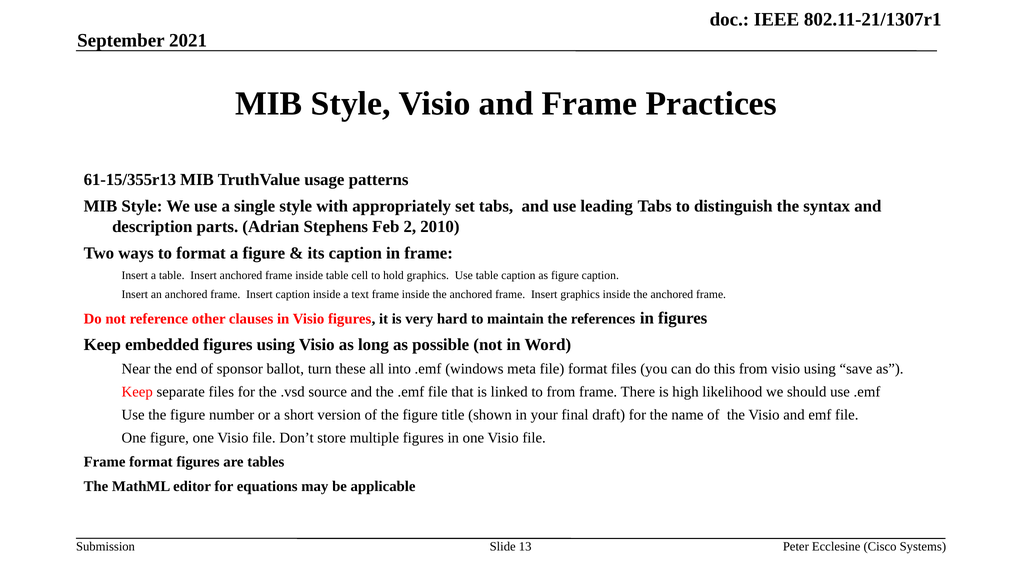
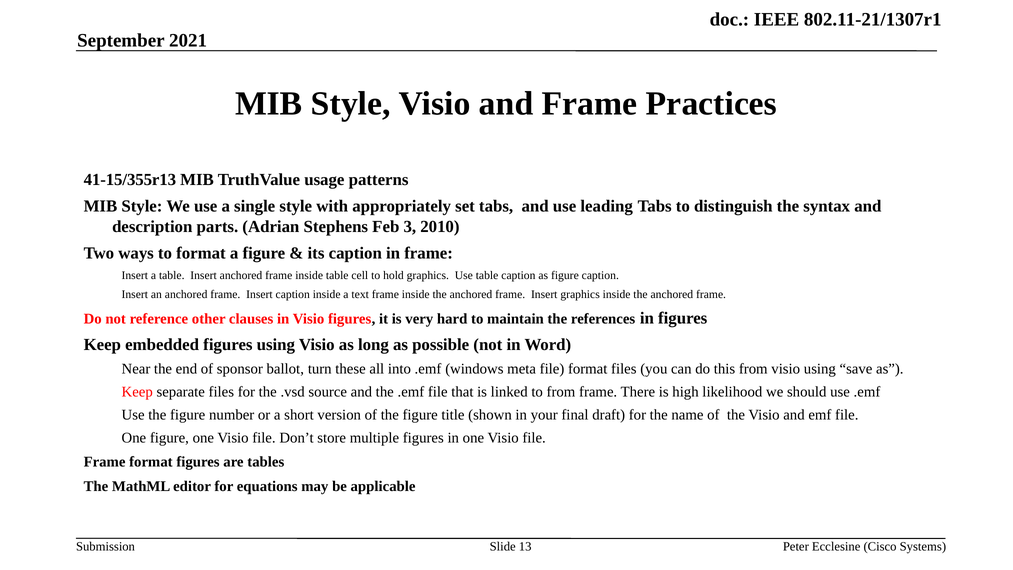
61-15/355r13: 61-15/355r13 -> 41-15/355r13 (130, 180)
2: 2 -> 3 (410, 227)
